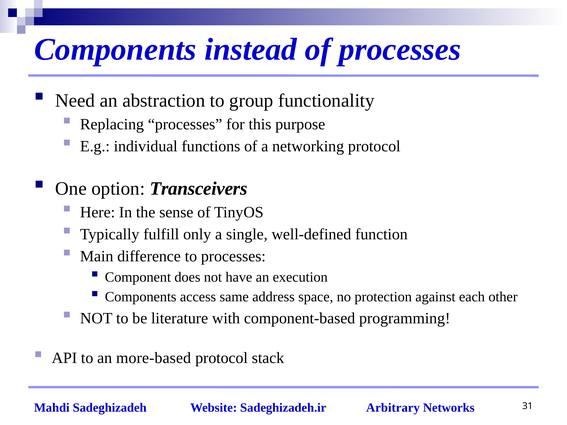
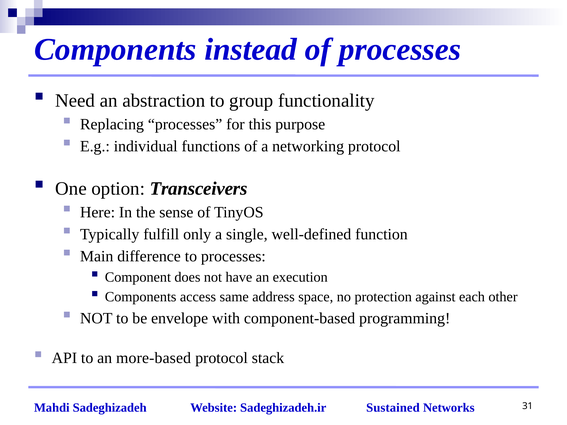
literature: literature -> envelope (180, 318)
Arbitrary: Arbitrary -> Sustained (393, 408)
